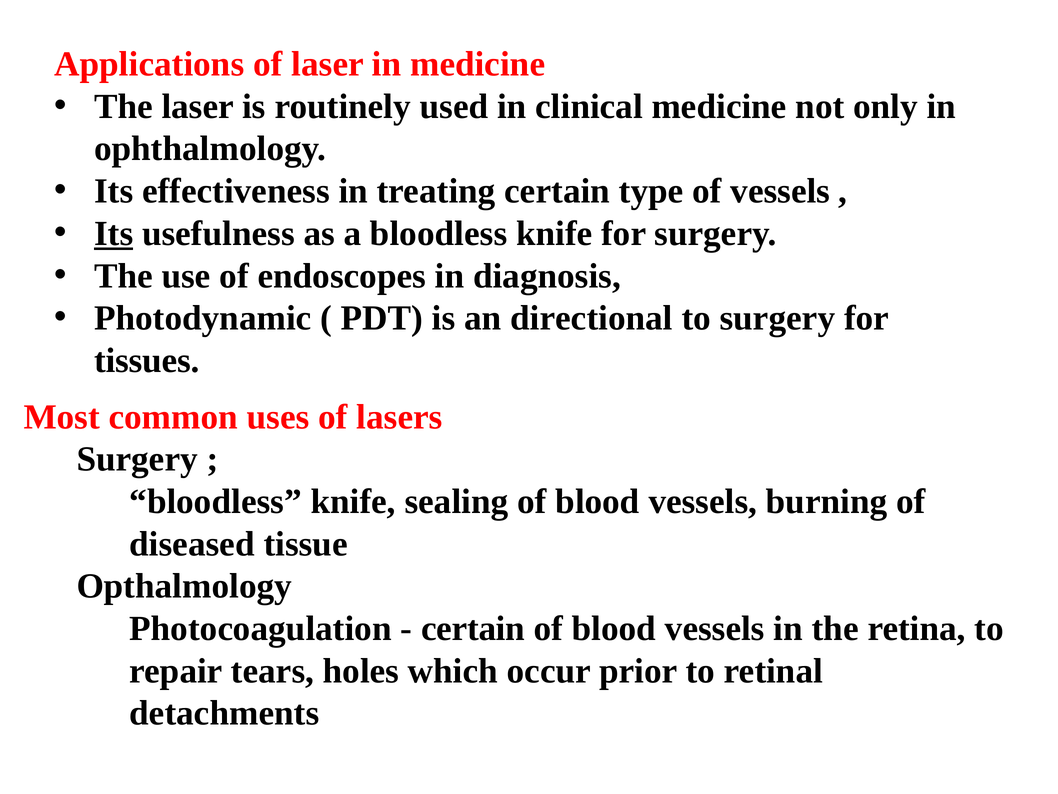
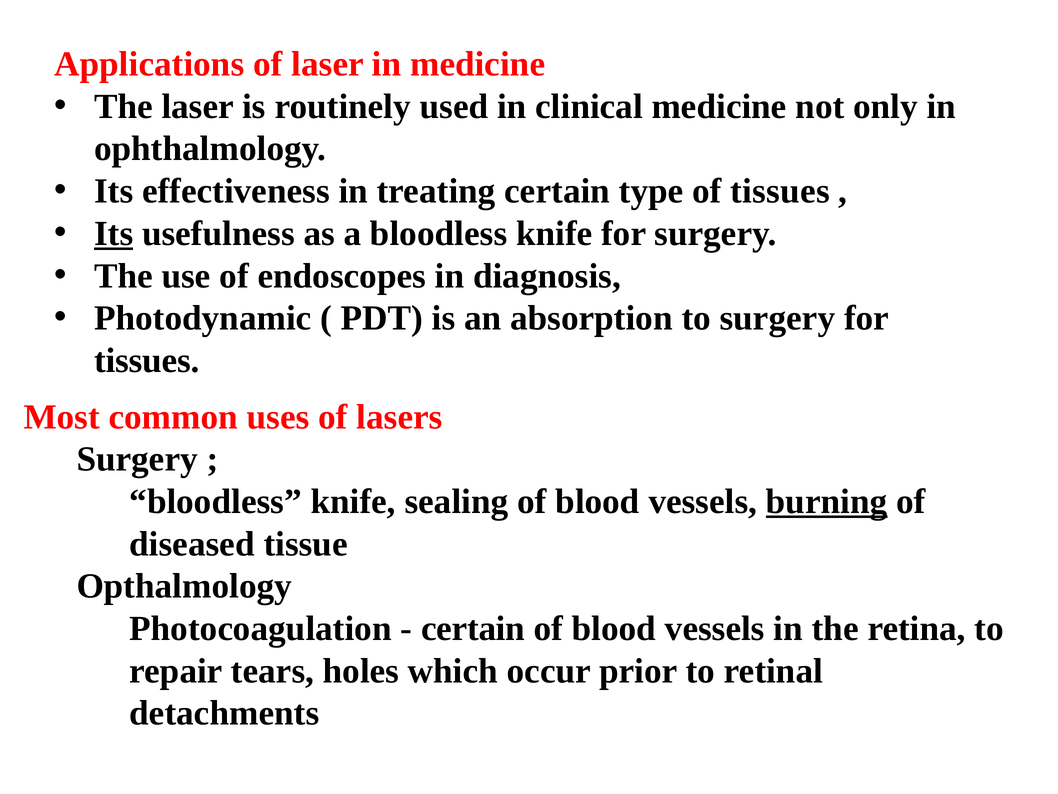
of vessels: vessels -> tissues (780, 191)
directional: directional -> absorption (591, 318)
burning underline: none -> present (827, 501)
